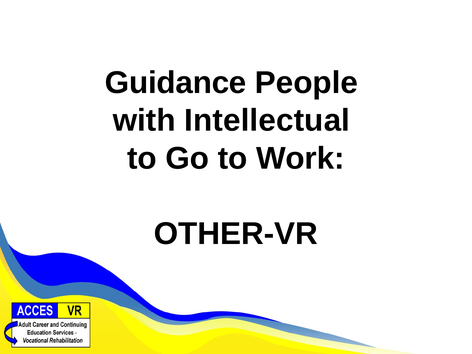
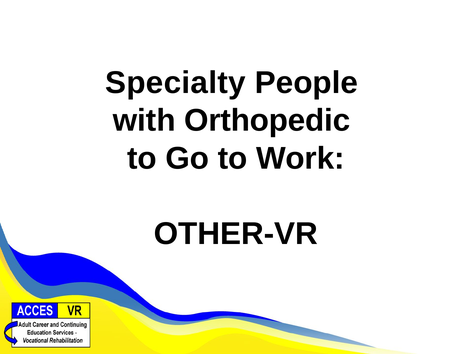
Guidance: Guidance -> Specialty (175, 83)
Intellectual: Intellectual -> Orthopedic (267, 121)
